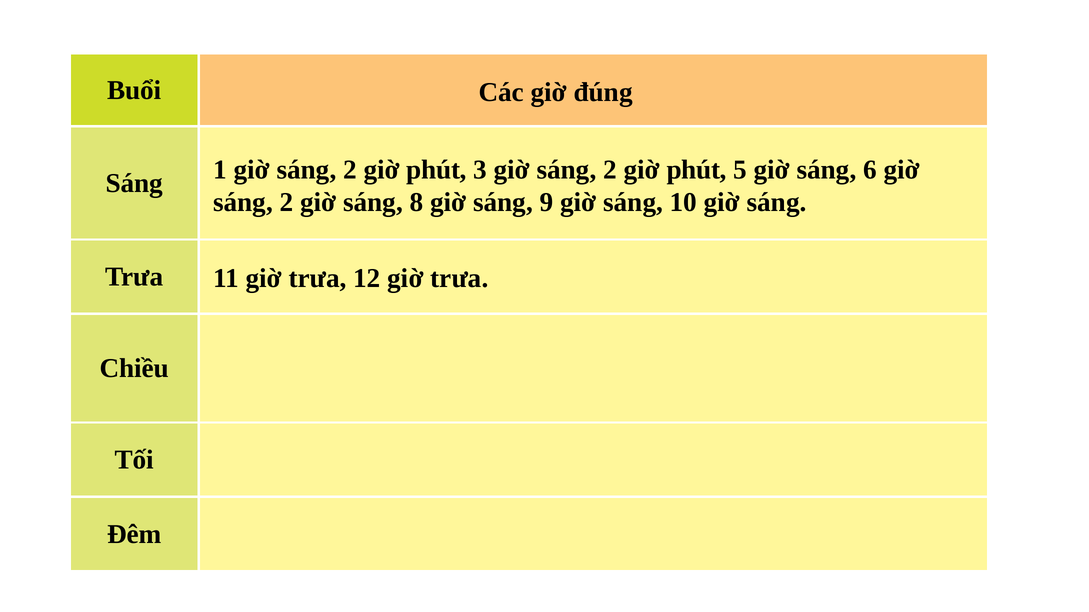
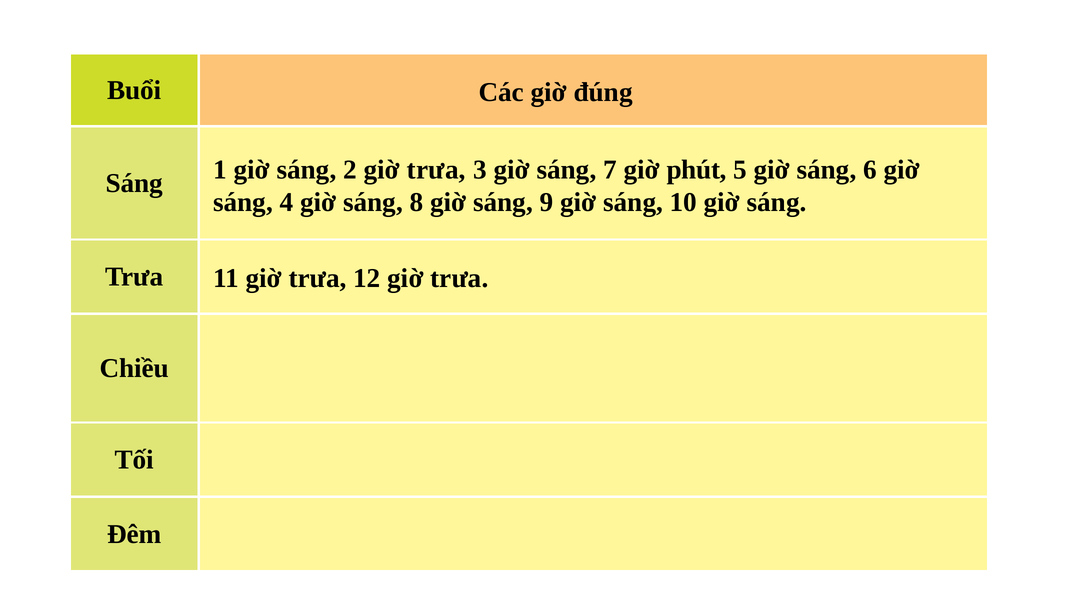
phút: phút -> trưa (436, 170)
3 giờ sáng 2: 2 -> 7 (610, 170)
2: 2 -> 4 (287, 203)
